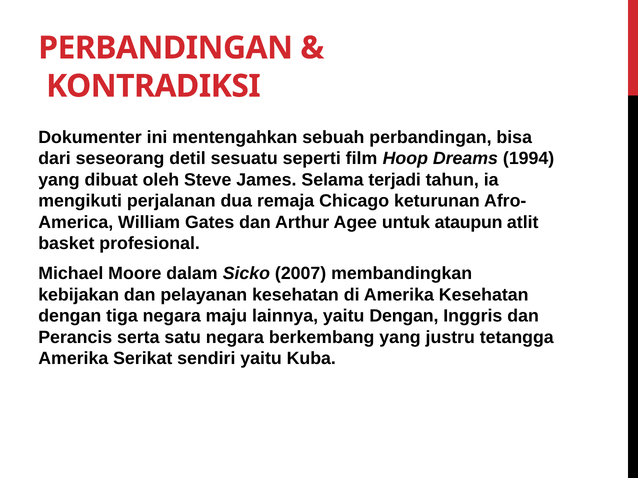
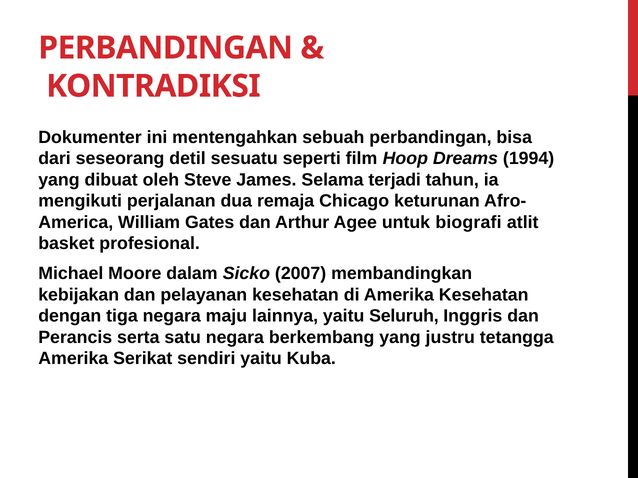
ataupun: ataupun -> biografi (468, 222)
yaitu Dengan: Dengan -> Seluruh (404, 316)
